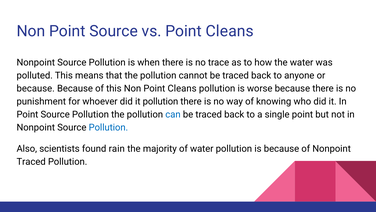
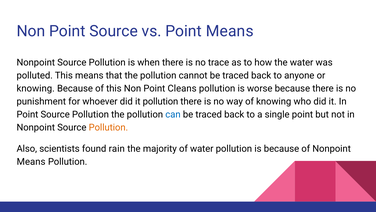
vs Point Cleans: Cleans -> Means (230, 31)
because: because -> knowing (36, 88)
Pollution colour: blue -> orange (108, 127)
Traced: Traced -> Means (31, 161)
